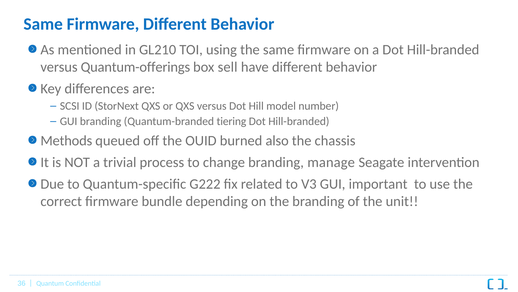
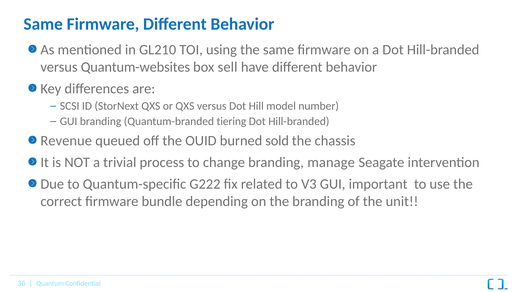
Quantum-offerings: Quantum-offerings -> Quantum-websites (135, 67)
Methods: Methods -> Revenue (66, 140)
also: also -> sold (277, 140)
